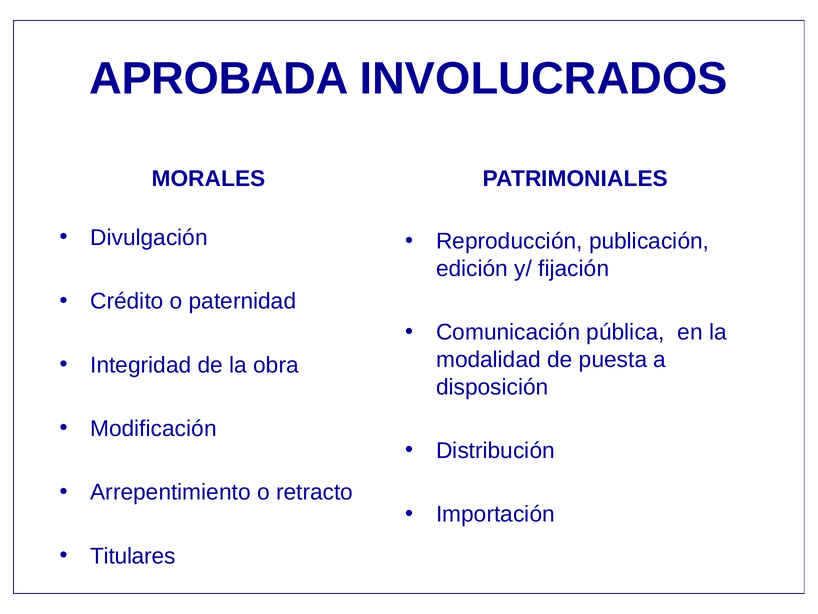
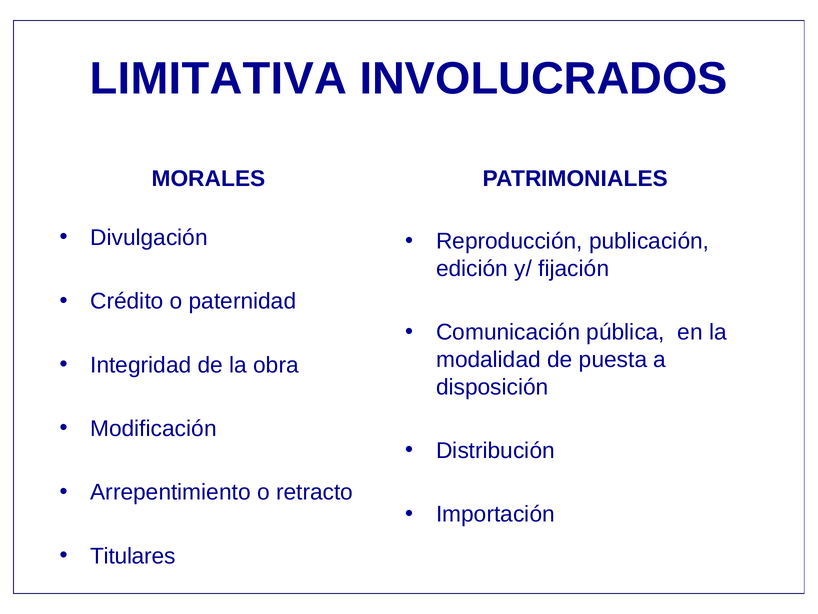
APROBADA: APROBADA -> LIMITATIVA (218, 79)
